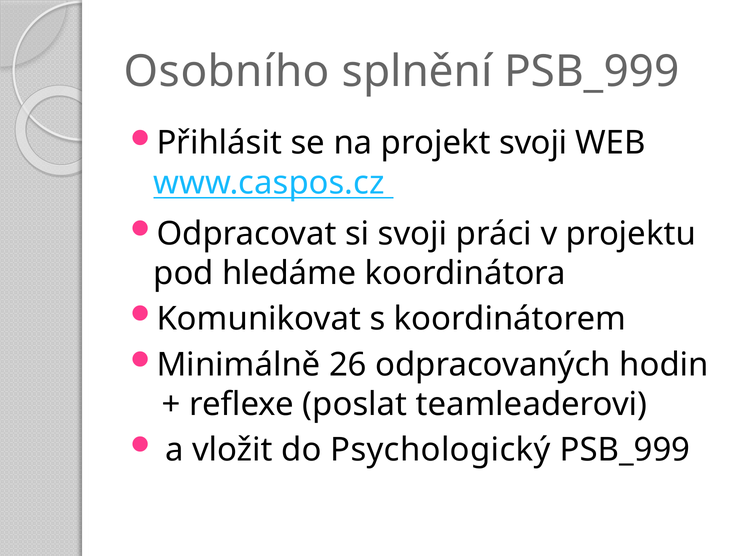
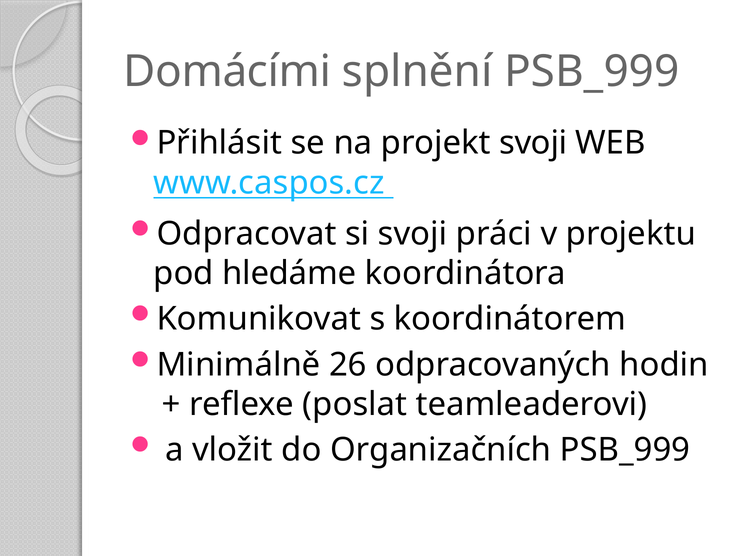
Osobního: Osobního -> Domácími (227, 72)
Psychologický: Psychologický -> Organizačních (441, 450)
